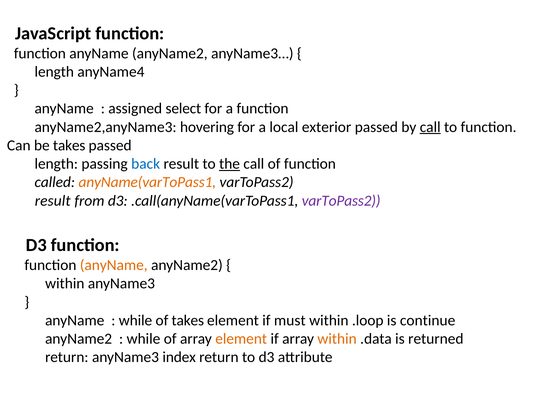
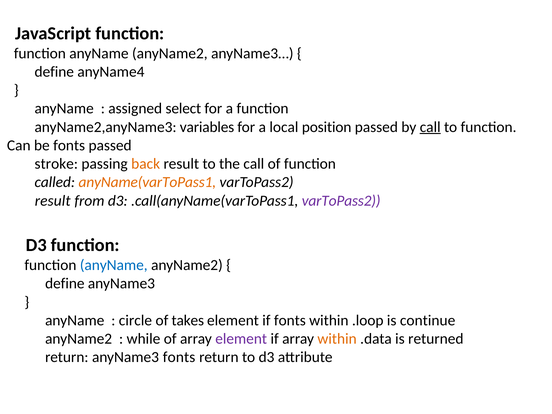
length: length -> define (54, 72)
hovering: hovering -> variables (207, 127)
exterior: exterior -> position (327, 127)
be takes: takes -> fonts (69, 145)
length: length -> stroke (56, 164)
back colour: blue -> orange (146, 164)
the underline: present -> none (230, 164)
anyName colour: orange -> blue (114, 265)
within: within -> define (65, 284)
while: while -> circle (135, 320)
if must: must -> fonts (290, 320)
element colour: orange -> purple (241, 339)
anyName3 index: index -> fonts (179, 357)
